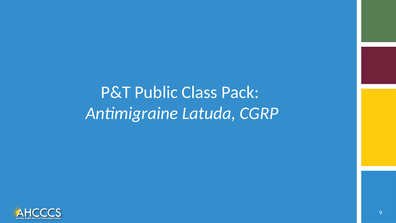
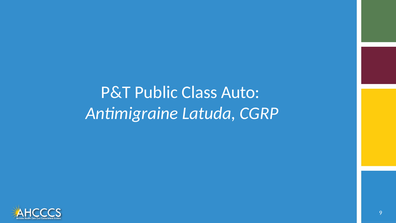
Pack: Pack -> Auto (240, 92)
